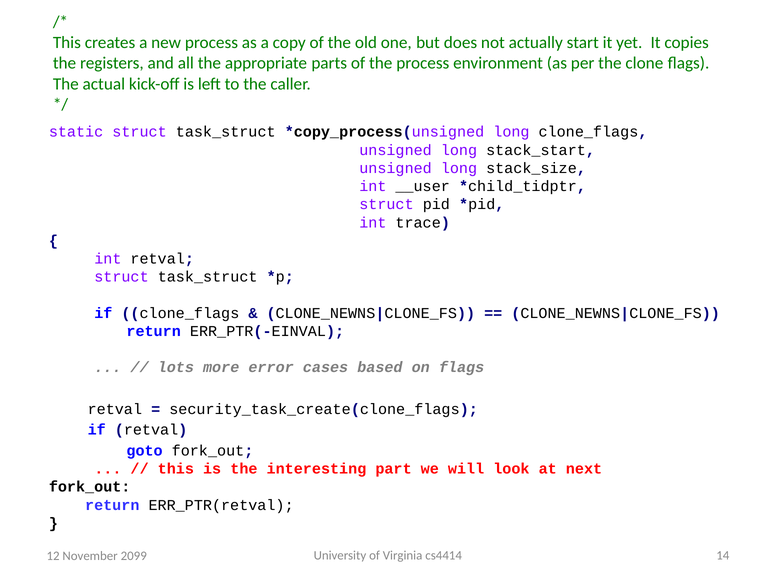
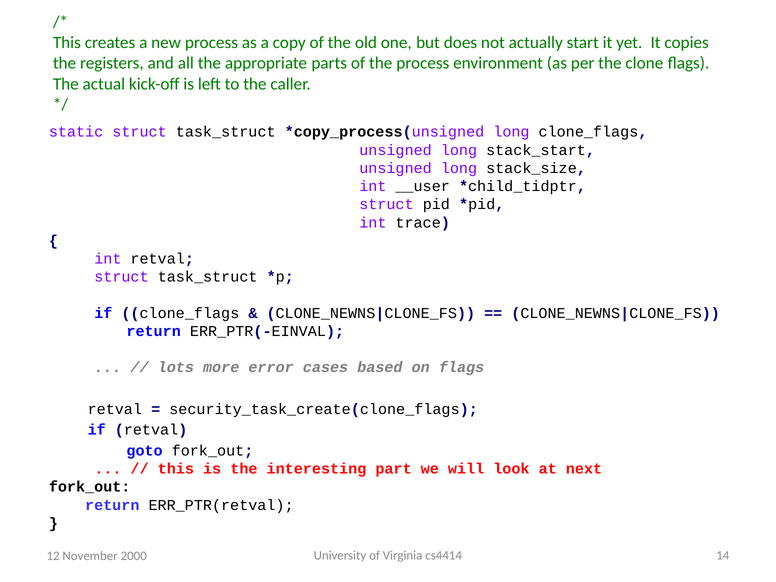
2099: 2099 -> 2000 (134, 556)
